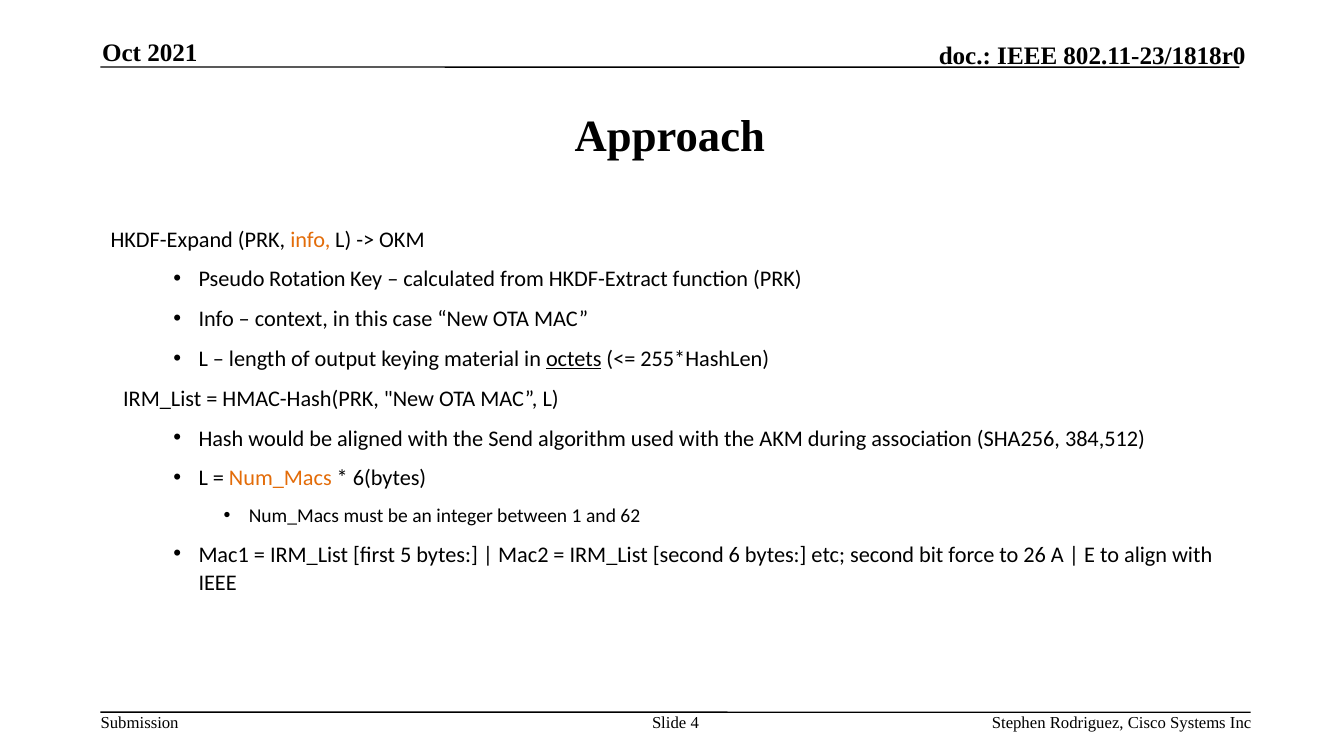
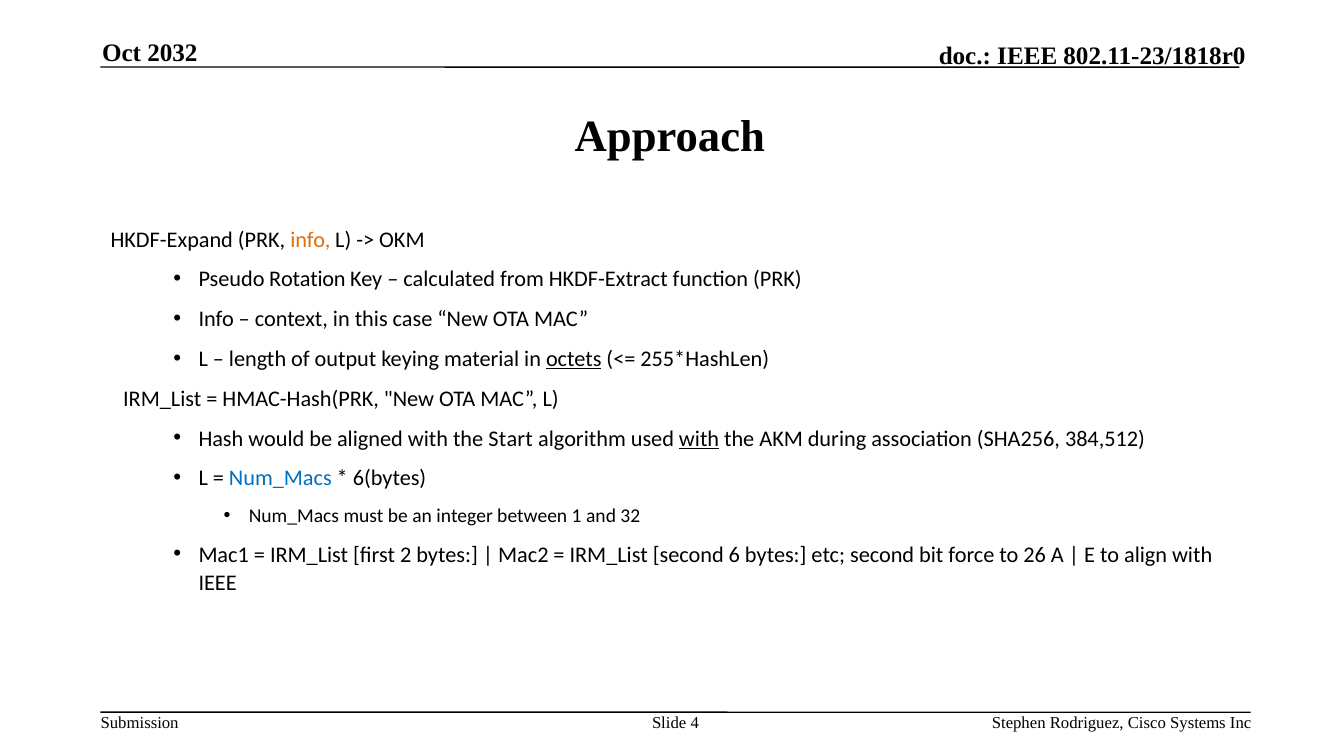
2021: 2021 -> 2032 (172, 53)
Send: Send -> Start (511, 439)
with underline: none -> present (699, 439)
Num_Macs colour: orange -> blue (280, 478)
62: 62 -> 32 (630, 516)
5: 5 -> 2 (406, 554)
